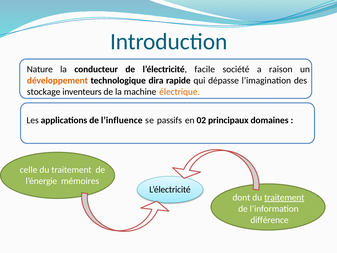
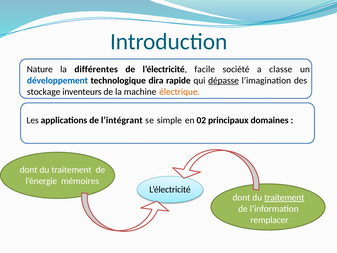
conducteur: conducteur -> différentes (96, 69)
raison: raison -> classe (281, 69)
développement colour: orange -> blue (57, 80)
dépasse underline: none -> present (224, 80)
l’influence: l’influence -> l’intégrant (122, 120)
passifs: passifs -> simple (169, 120)
celle: celle -> dont (29, 170)
différence: différence -> remplacer (269, 220)
